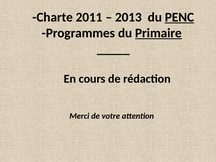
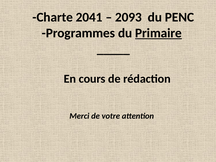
2011: 2011 -> 2041 (89, 17)
2013: 2013 -> 2093 (128, 17)
PENC underline: present -> none (179, 17)
